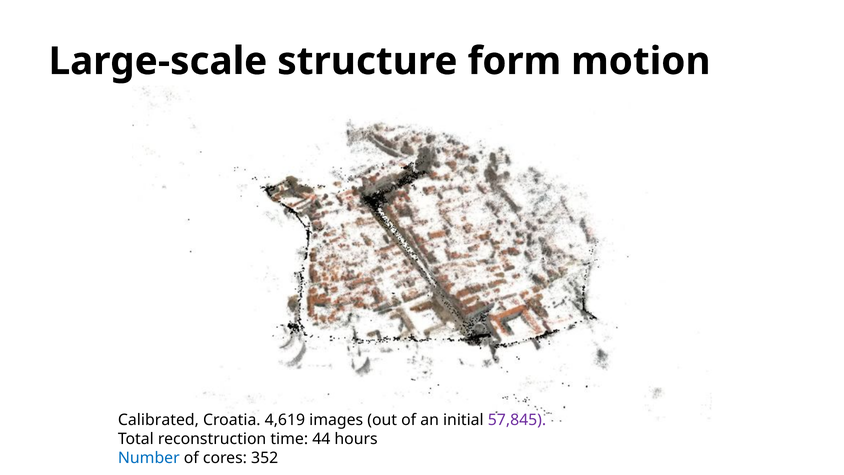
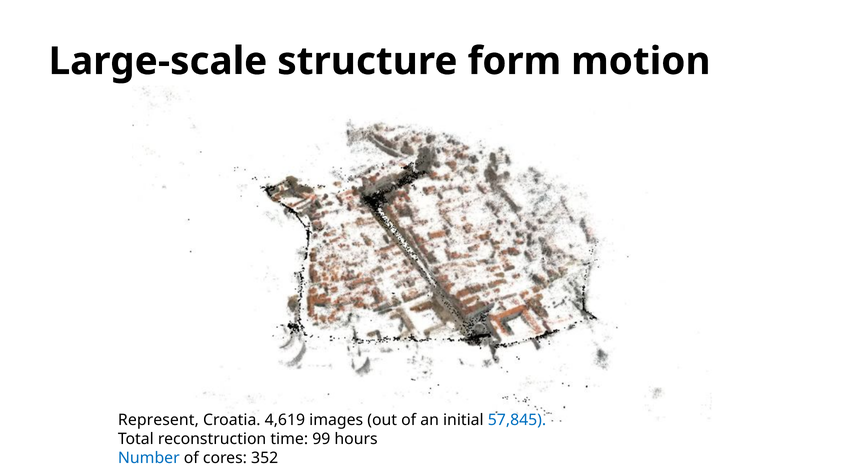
Calibrated: Calibrated -> Represent (158, 420)
57,845 colour: purple -> blue (517, 420)
44: 44 -> 99 (321, 439)
